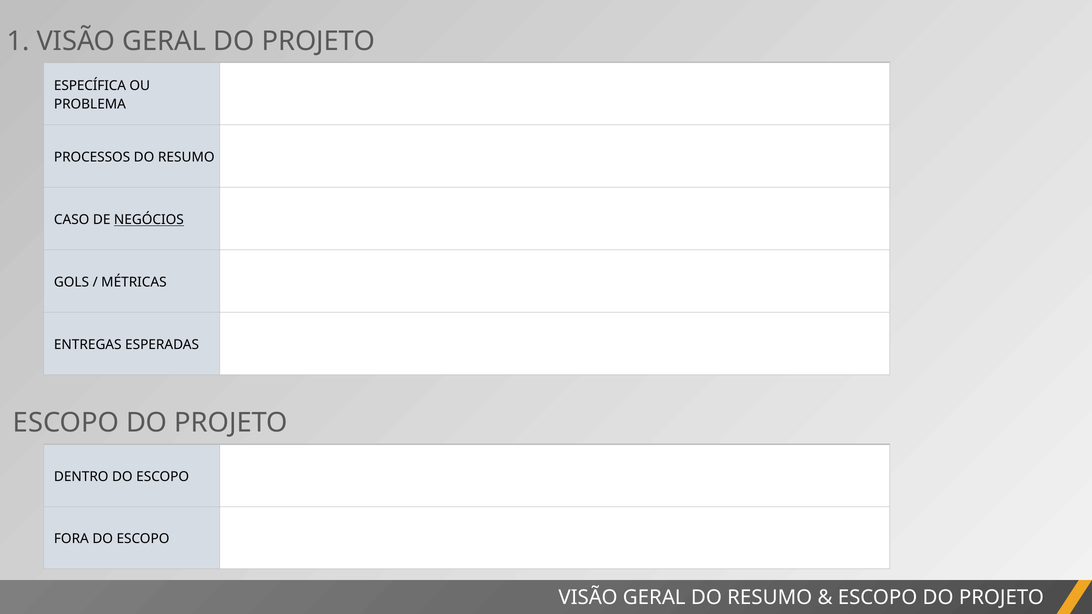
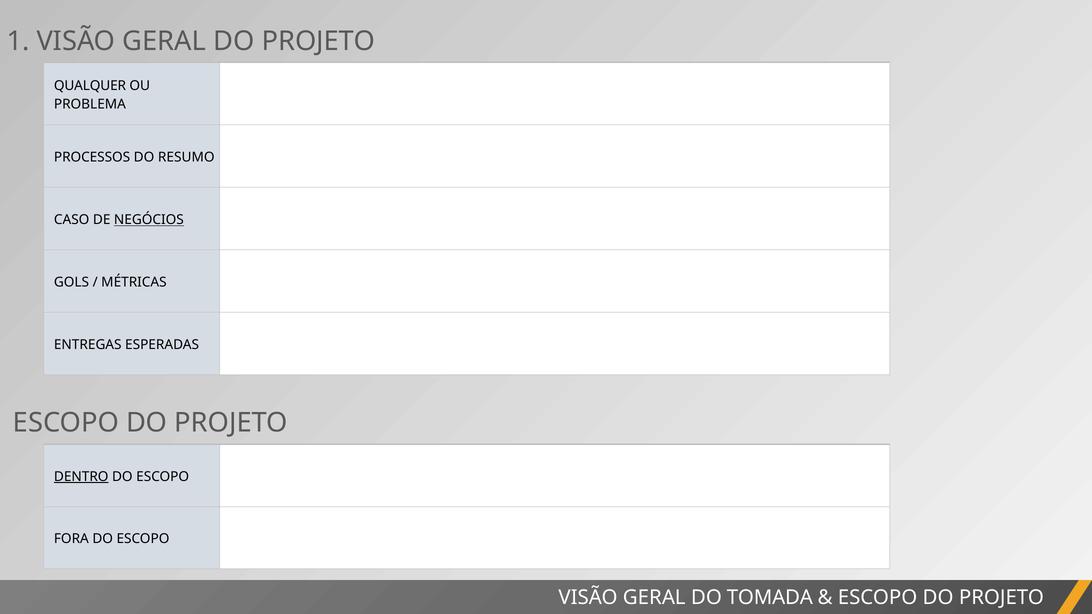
ESPECÍFICA: ESPECÍFICA -> QUALQUER (90, 86)
DENTRO underline: none -> present (81, 477)
GERAL DO RESUMO: RESUMO -> TOMADA (770, 598)
